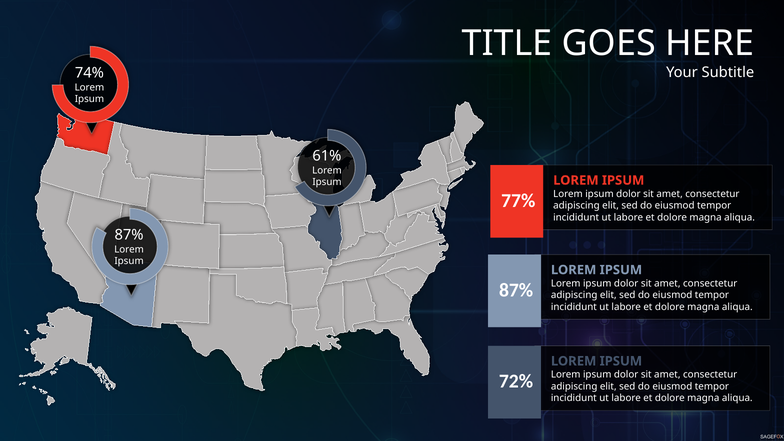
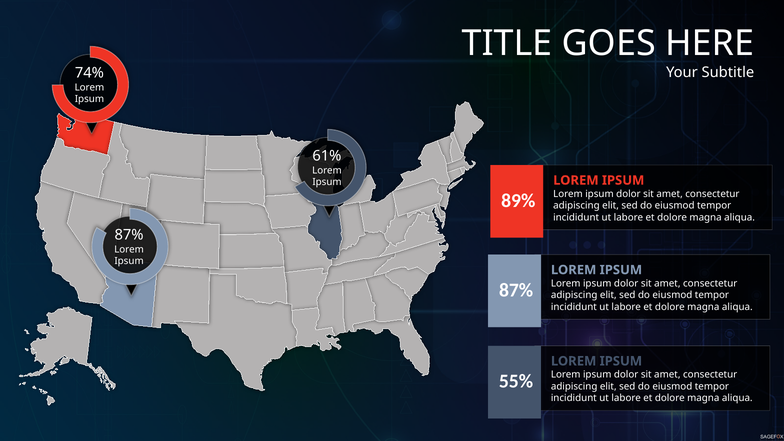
77%: 77% -> 89% (518, 201)
72%: 72% -> 55% (516, 381)
